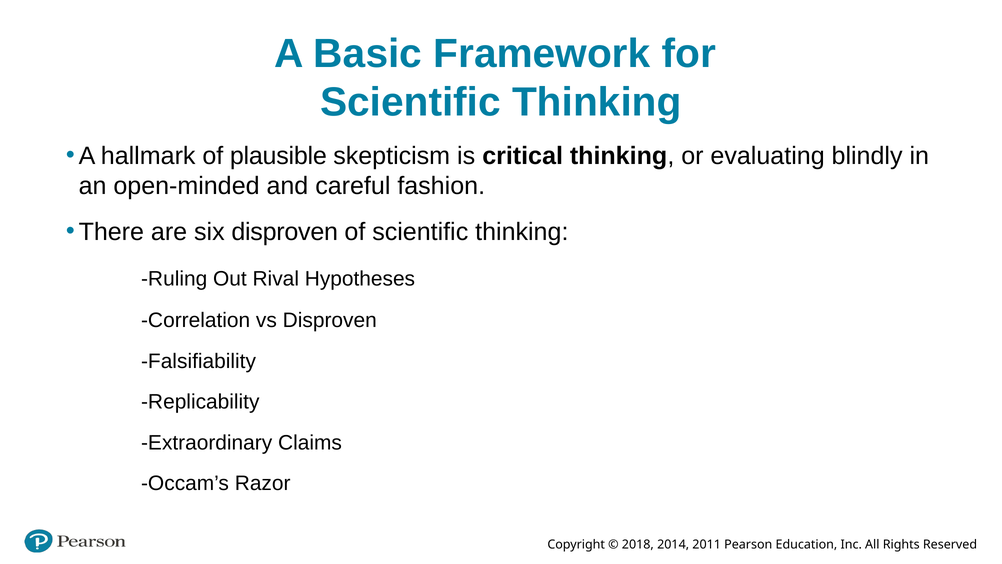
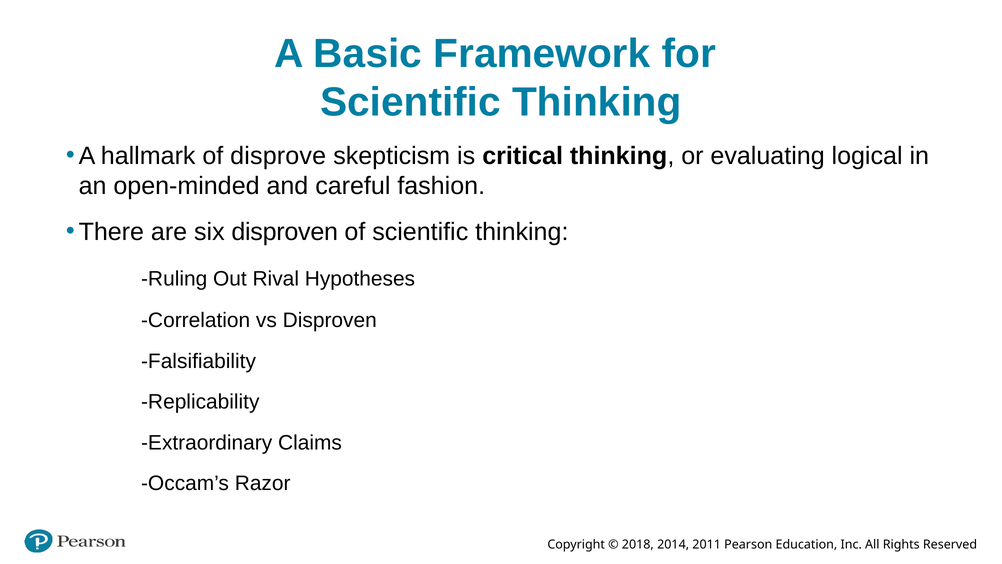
plausible: plausible -> disprove (278, 156)
blindly: blindly -> logical (867, 156)
